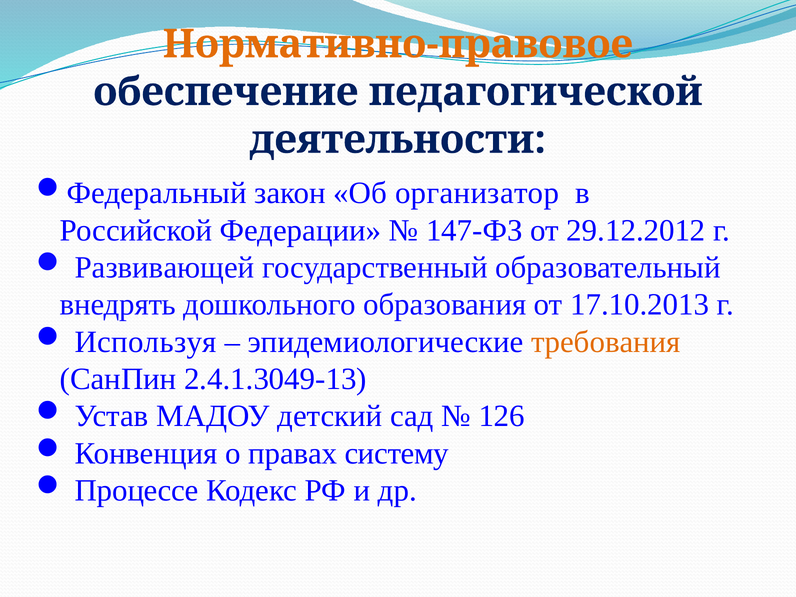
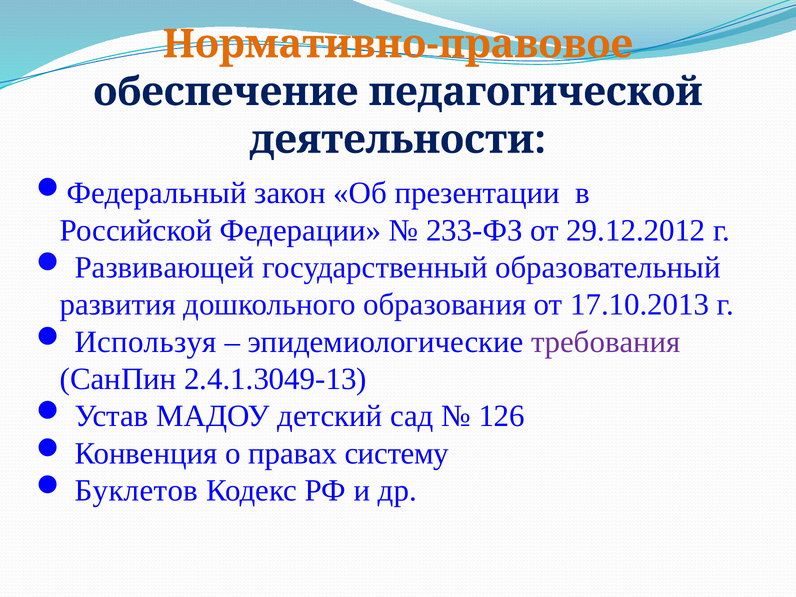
организатор: организатор -> презентации (477, 193)
147-ФЗ: 147-ФЗ -> 233-ФЗ (474, 230)
внедрять: внедрять -> развития (118, 305)
требования colour: orange -> purple (606, 342)
Процессе: Процессе -> Буклетов (136, 490)
